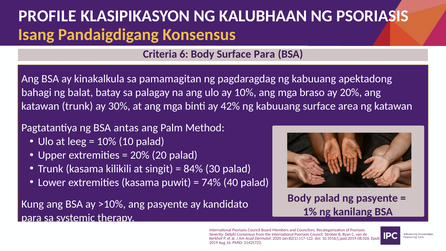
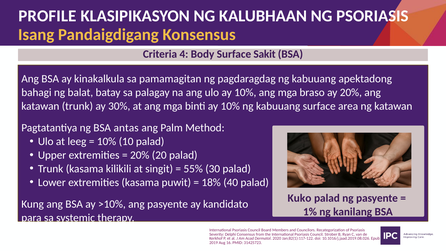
6: 6 -> 4 (184, 54)
Surface Para: Para -> Sakit (265, 54)
binti ay 42%: 42% -> 10% (230, 106)
84%: 84% -> 55% (193, 169)
74%: 74% -> 18% (211, 183)
Body: Body -> Kuko (299, 198)
